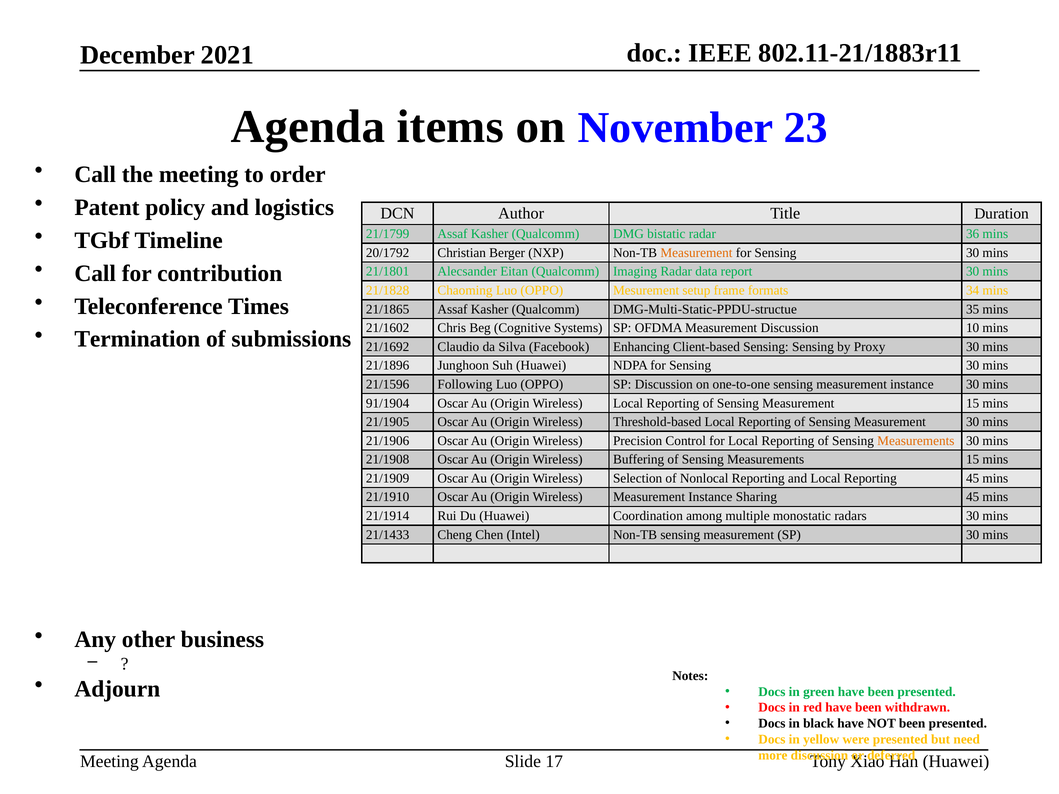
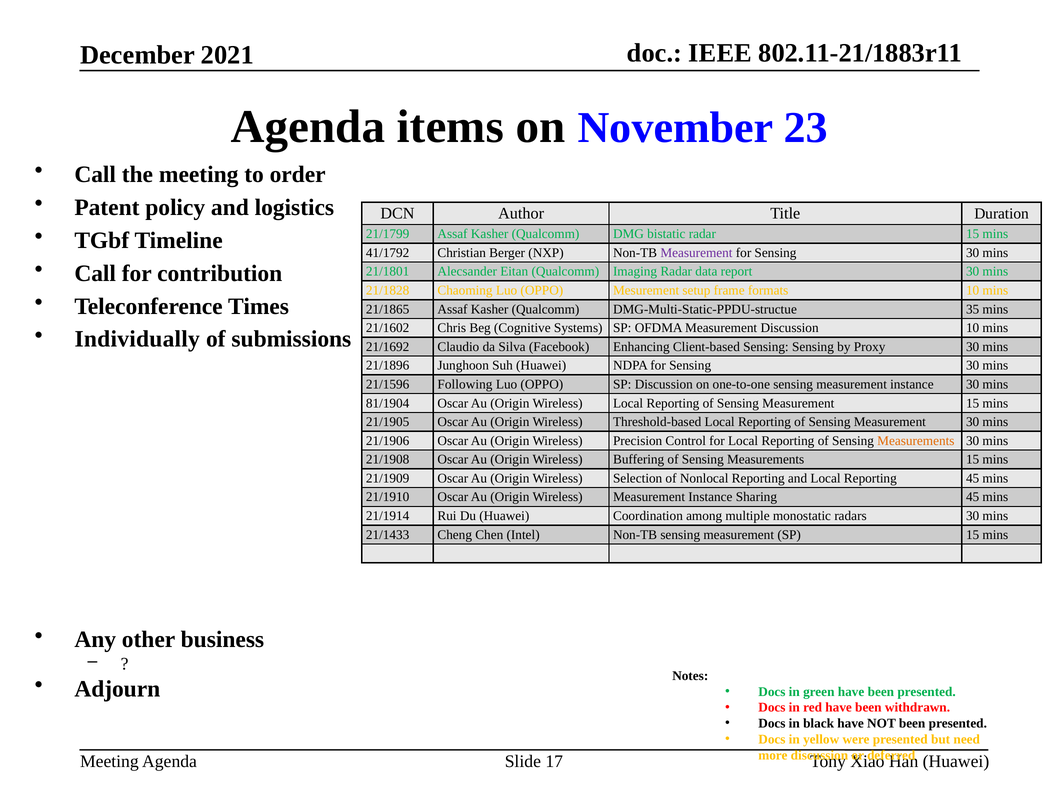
radar 36: 36 -> 15 (973, 234)
20/1792: 20/1792 -> 41/1792 (388, 253)
Measurement colour: orange -> purple (696, 253)
formats 34: 34 -> 10 (973, 290)
Termination: Termination -> Individually (137, 339)
91/1904: 91/1904 -> 81/1904 (388, 403)
SP 30: 30 -> 15 (973, 535)
